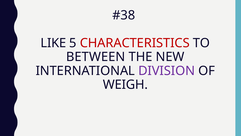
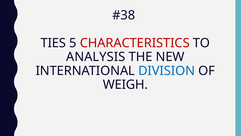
LIKE: LIKE -> TIES (53, 43)
BETWEEN: BETWEEN -> ANALYSIS (96, 57)
DIVISION colour: purple -> blue (167, 71)
